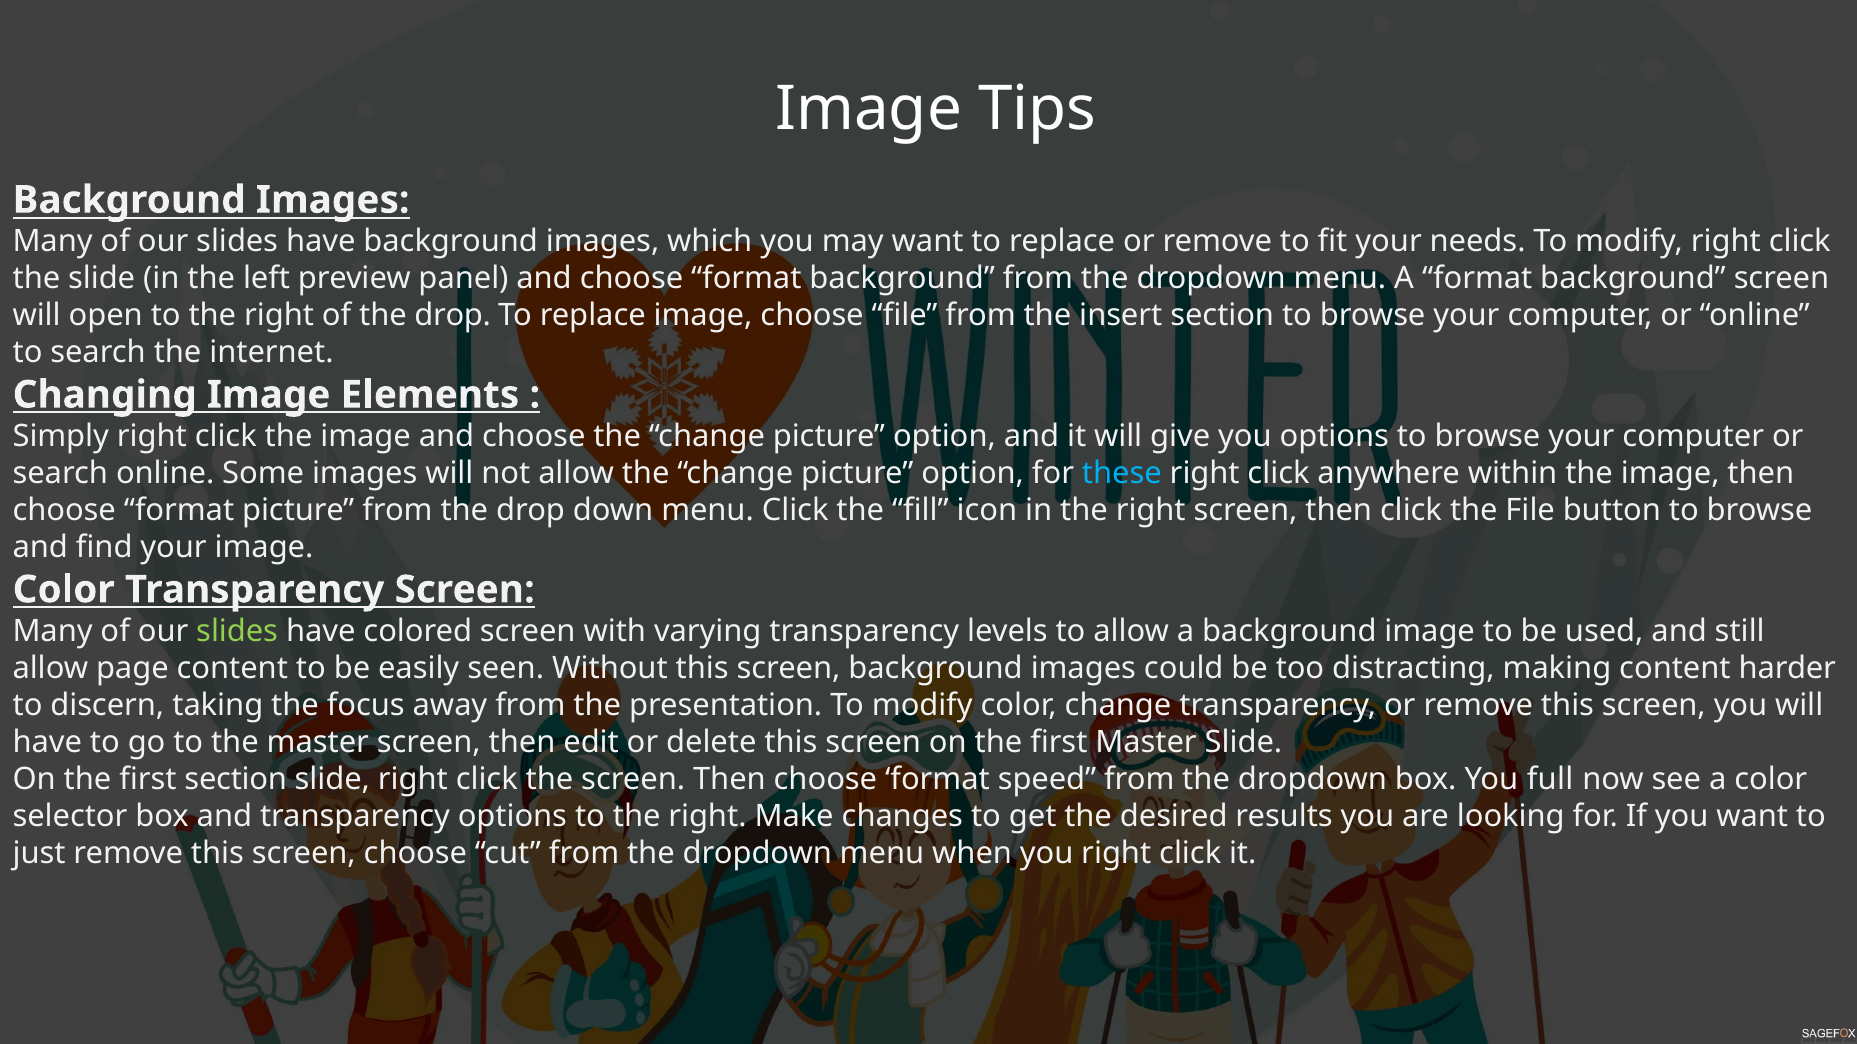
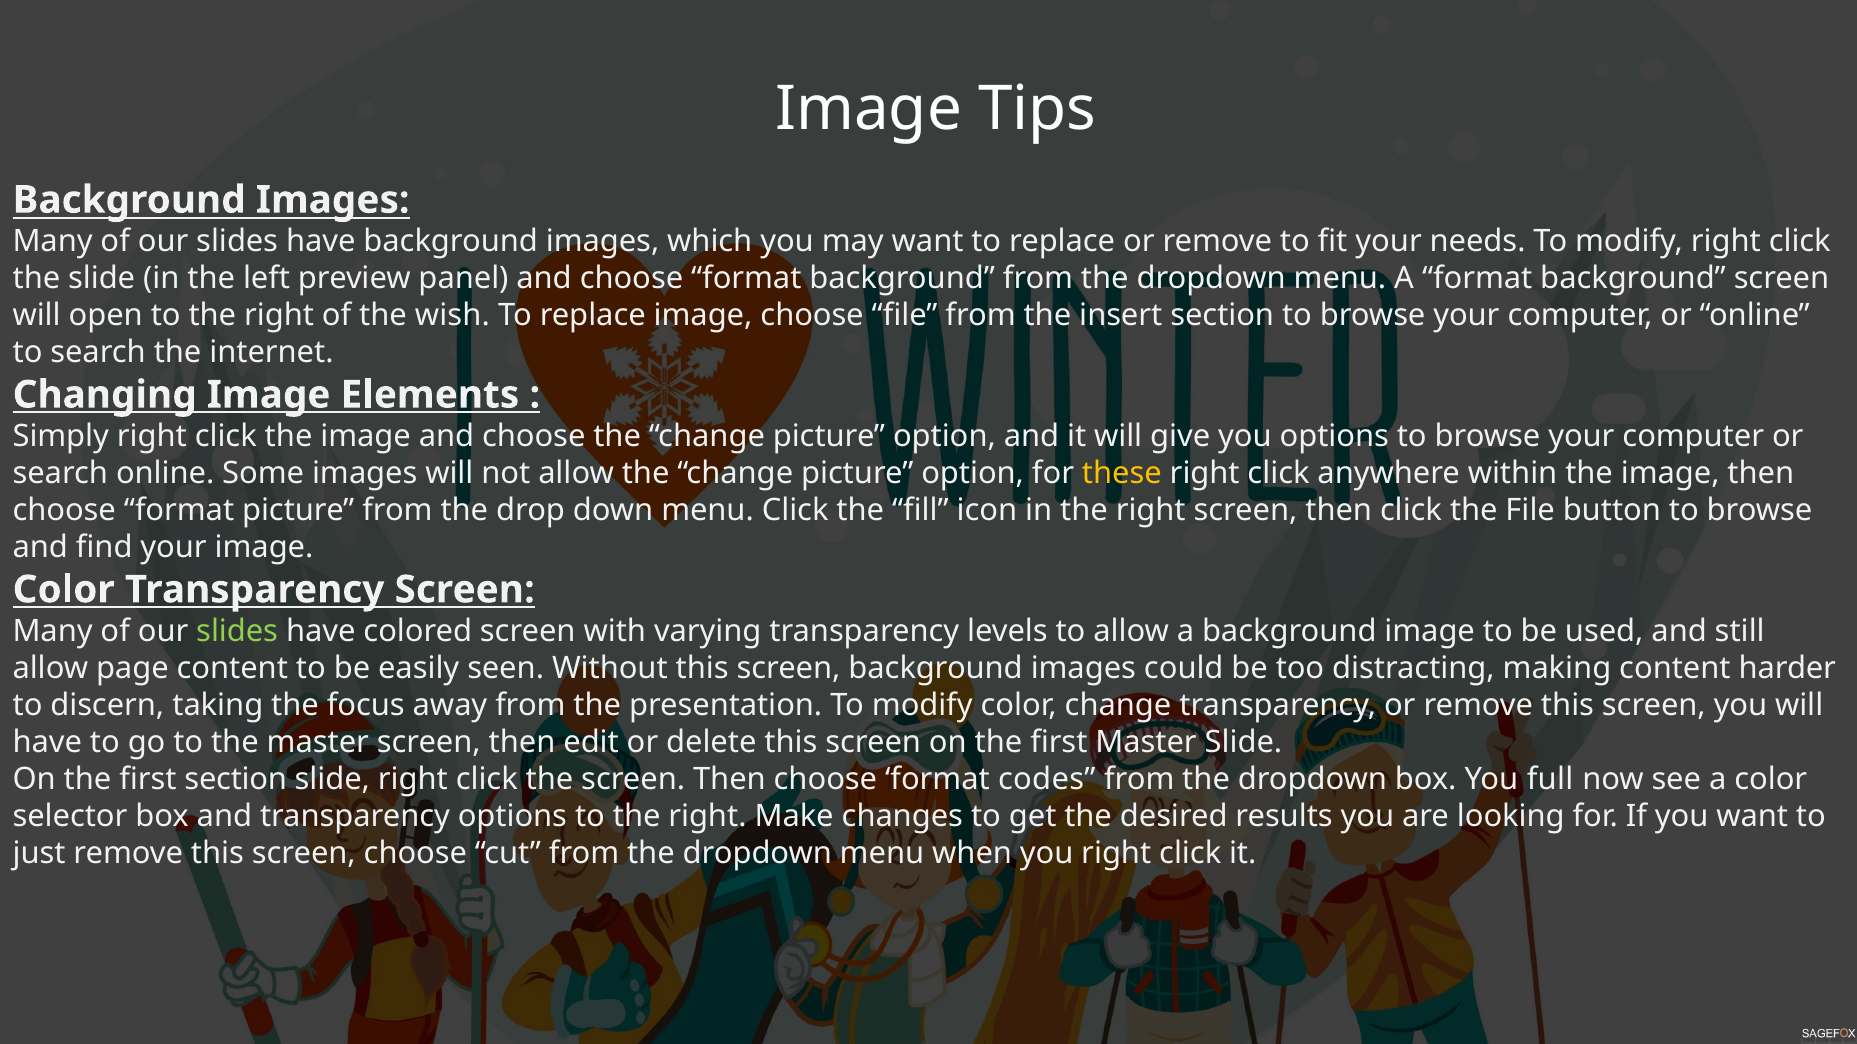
of the drop: drop -> wish (452, 316)
these colour: light blue -> yellow (1122, 473)
speed: speed -> codes (1047, 780)
